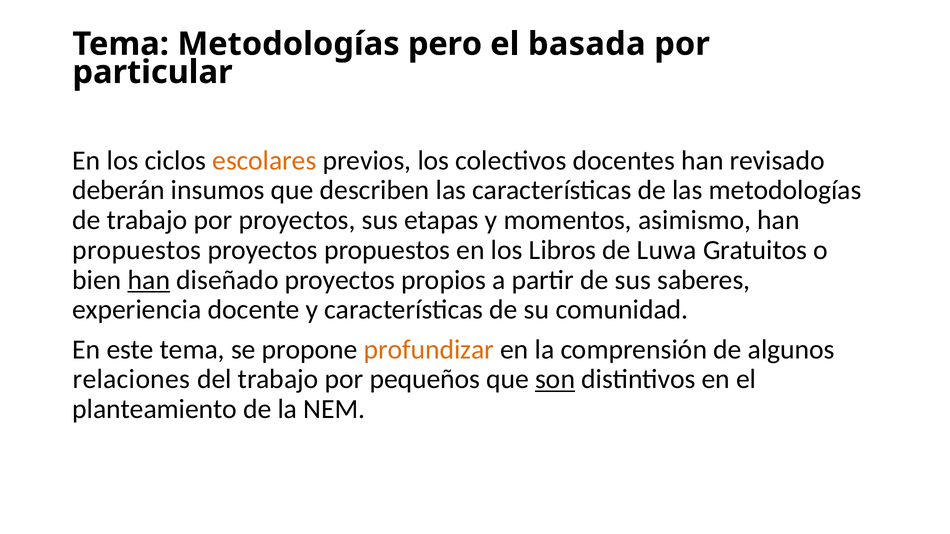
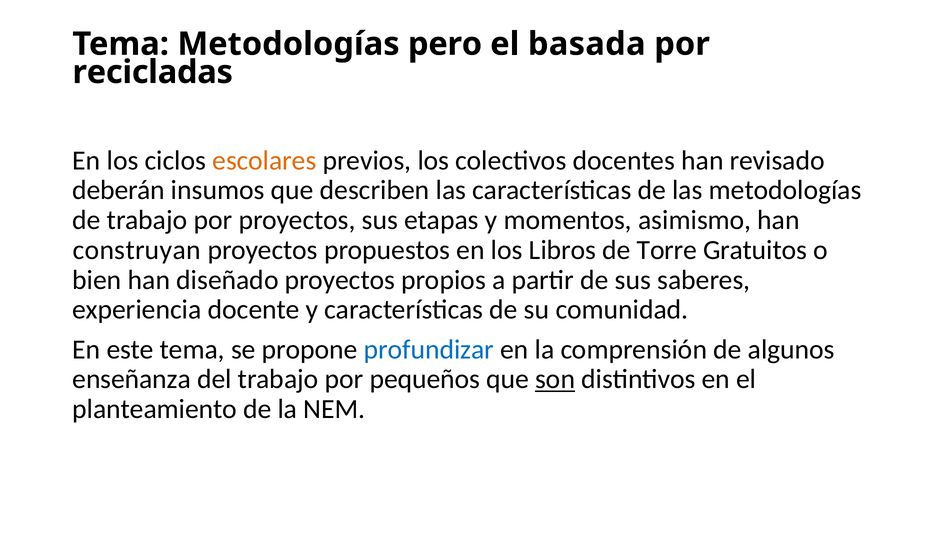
particular: particular -> recicladas (153, 72)
propuestos: propuestos -> construyan (137, 250)
Luwa: Luwa -> Torre (667, 250)
han underline: present -> none (149, 280)
profundizar colour: orange -> blue (429, 350)
relaciones: relaciones -> enseñanza (132, 380)
